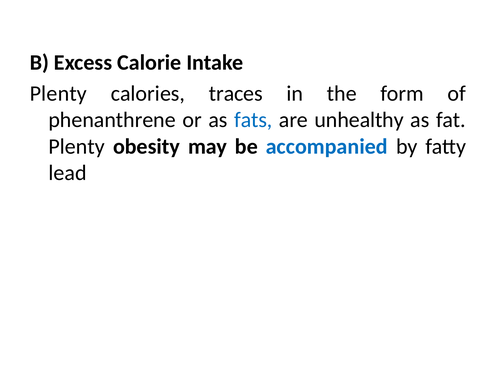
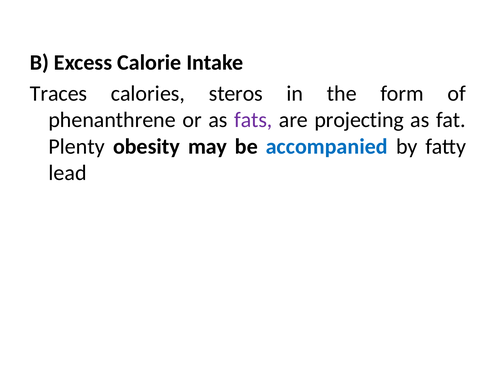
Plenty: Plenty -> Traces (58, 94)
traces: traces -> steros (236, 94)
fats colour: blue -> purple (253, 120)
unhealthy: unhealthy -> projecting (359, 120)
